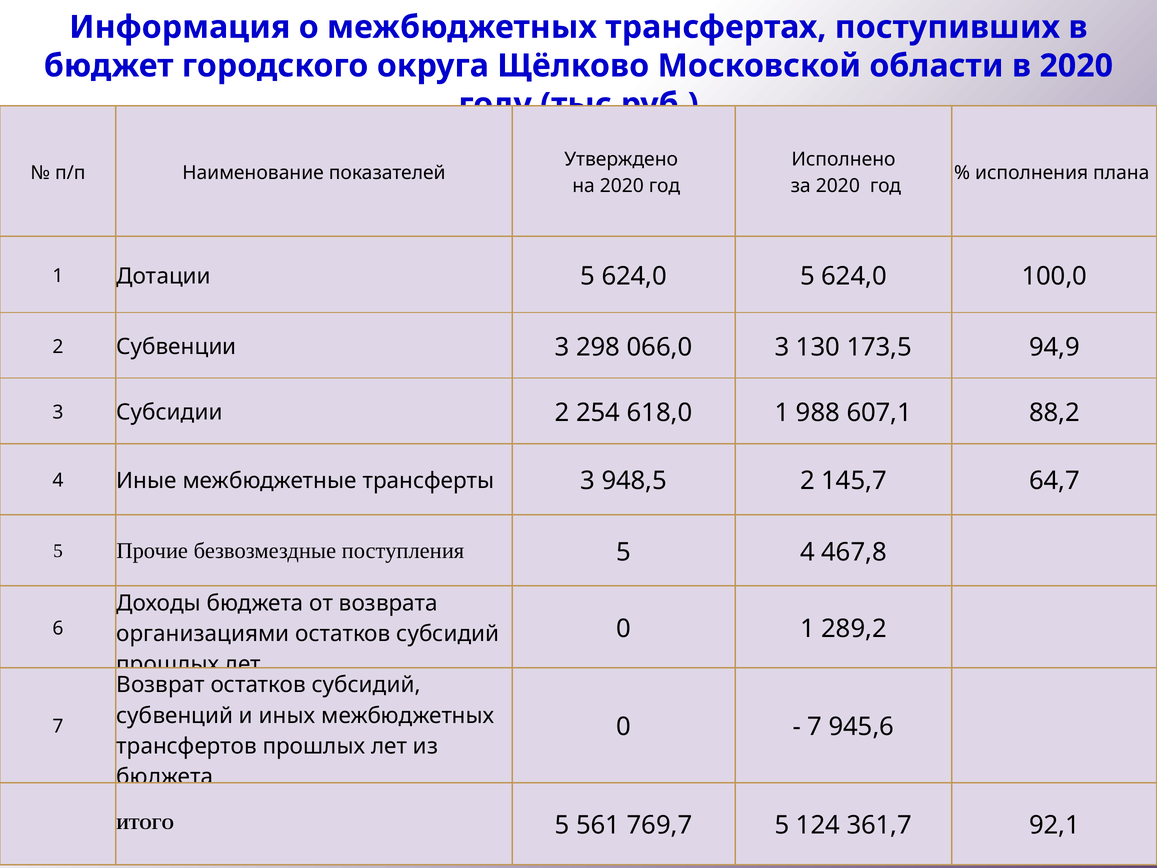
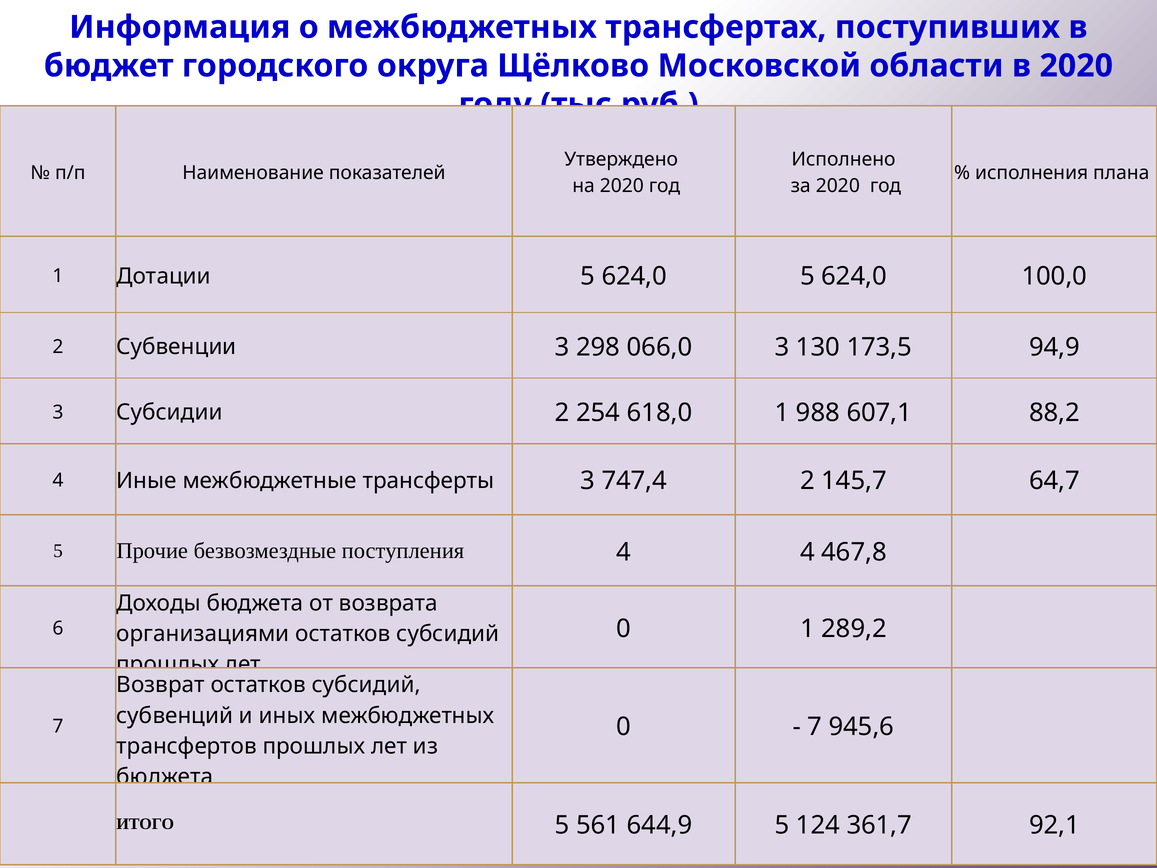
948,5: 948,5 -> 747,4 (634, 481)
поступления 5: 5 -> 4 (624, 552)
769,7: 769,7 -> 644,9 (660, 825)
